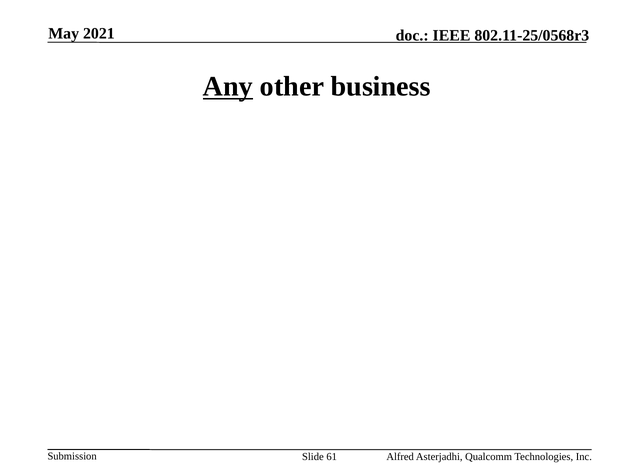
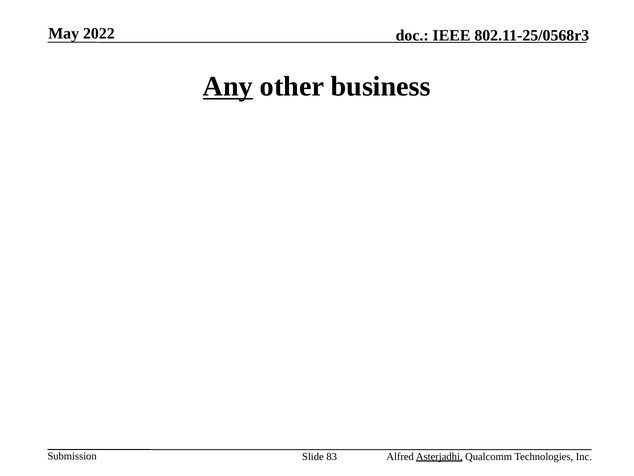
2021: 2021 -> 2022 (99, 34)
61: 61 -> 83 (332, 456)
Asterjadhi underline: none -> present (439, 456)
